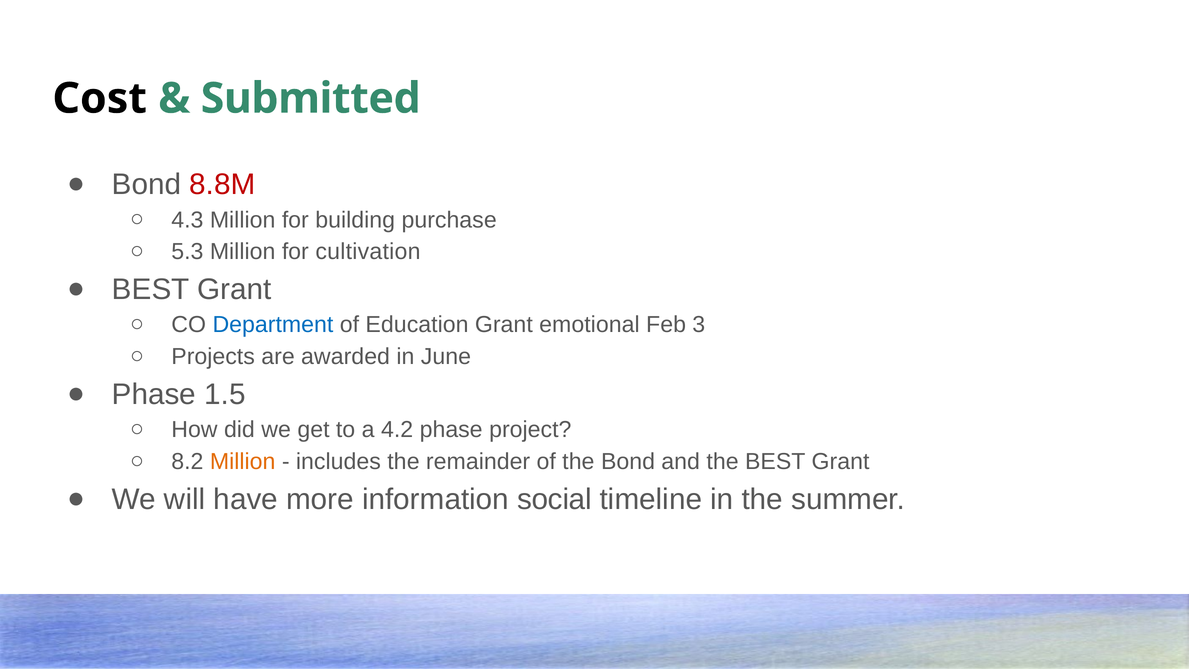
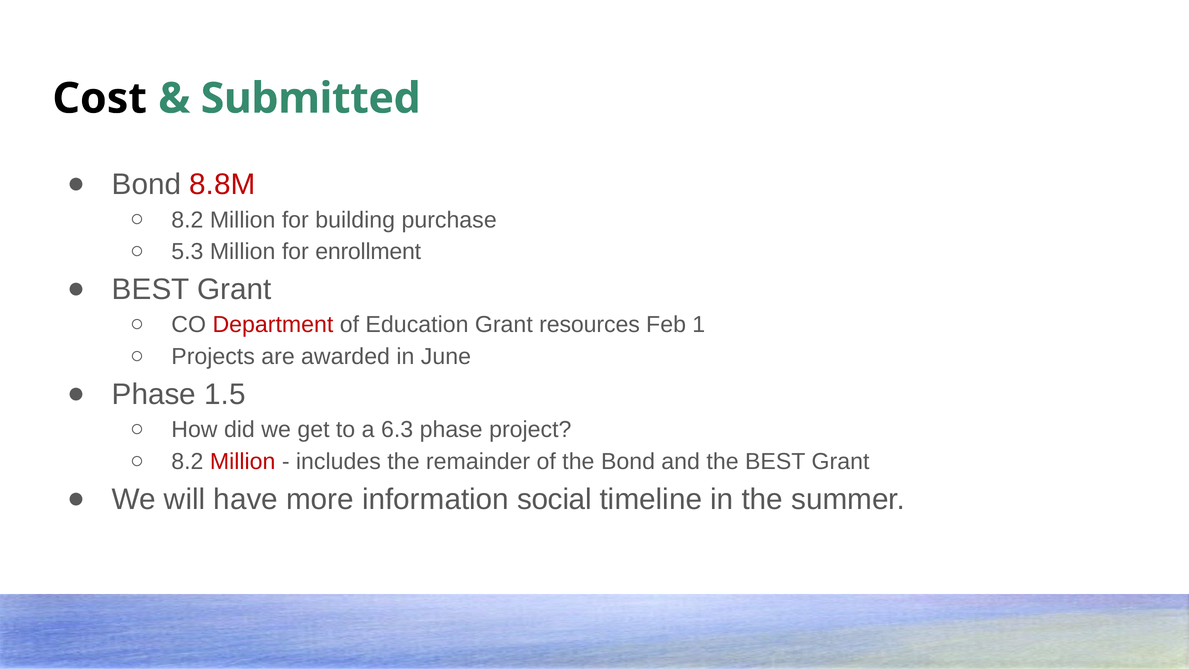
4.3: 4.3 -> 8.2 (187, 220)
cultivation: cultivation -> enrollment (368, 252)
Department colour: blue -> red (273, 325)
emotional: emotional -> resources (590, 325)
3: 3 -> 1 (699, 325)
4.2: 4.2 -> 6.3 (397, 430)
Million colour: orange -> red (243, 462)
